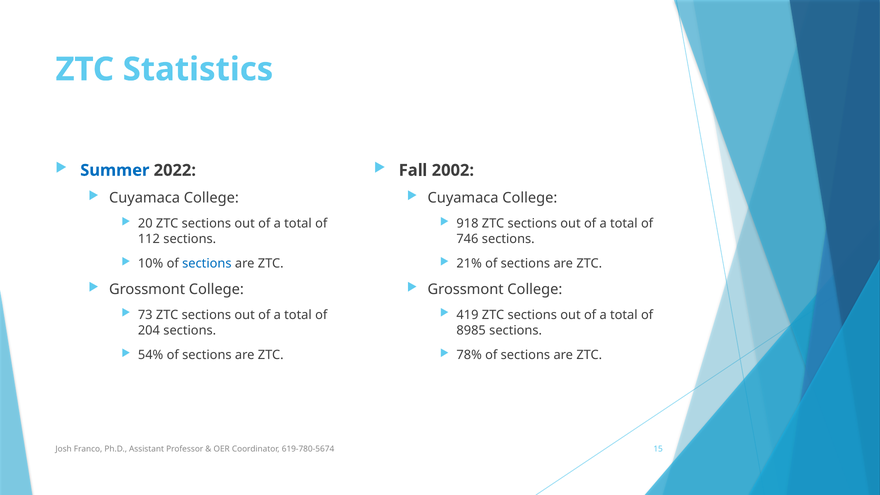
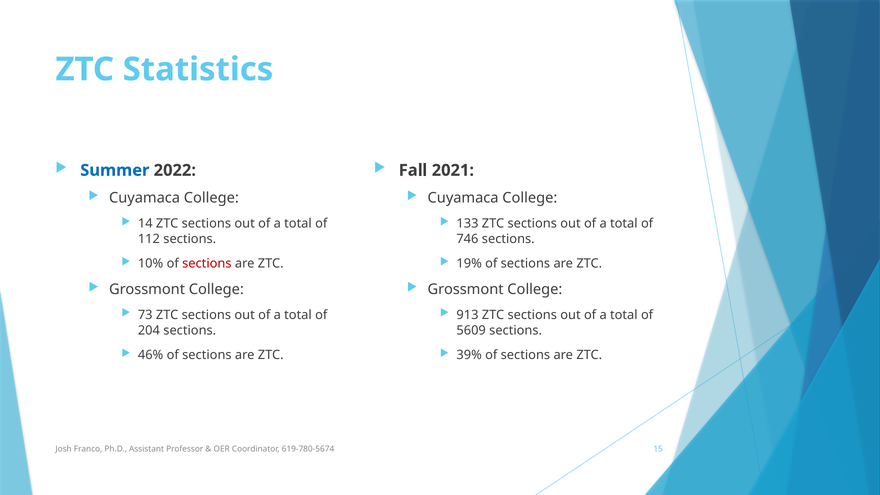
2002: 2002 -> 2021 (453, 170)
20: 20 -> 14 (145, 224)
918: 918 -> 133 (467, 224)
sections colour: blue -> red (207, 264)
21%: 21% -> 19% (469, 264)
419: 419 -> 913 (467, 315)
8985: 8985 -> 5609 (471, 330)
54%: 54% -> 46% (151, 355)
78%: 78% -> 39% (469, 355)
